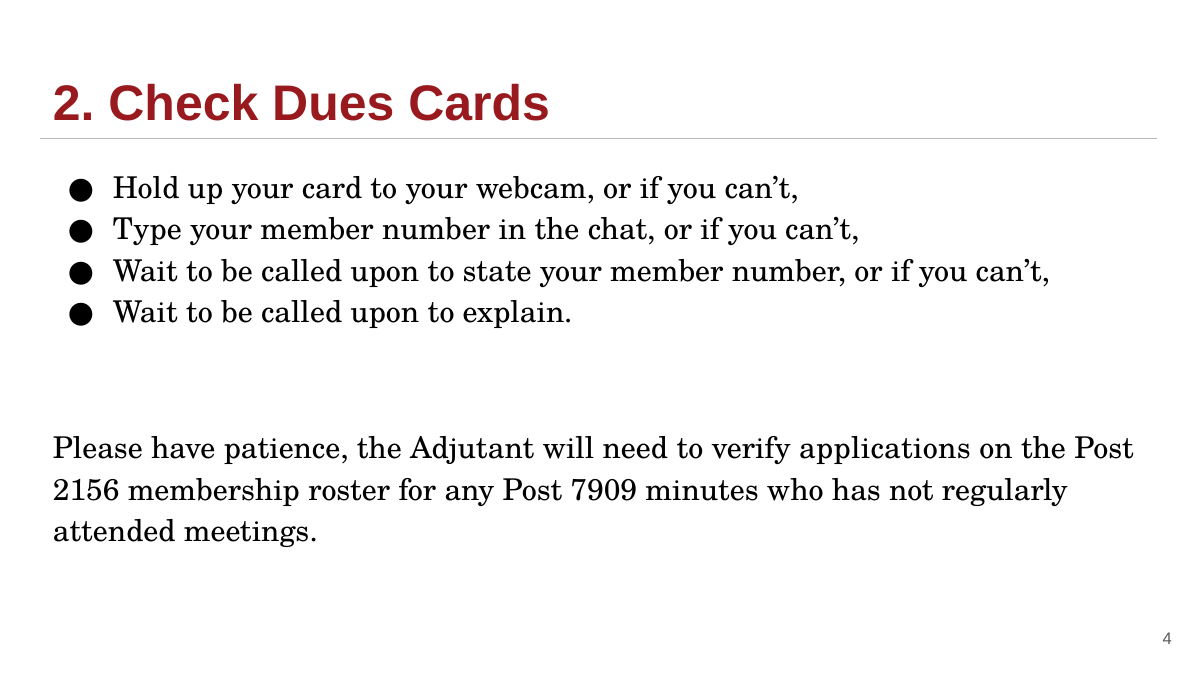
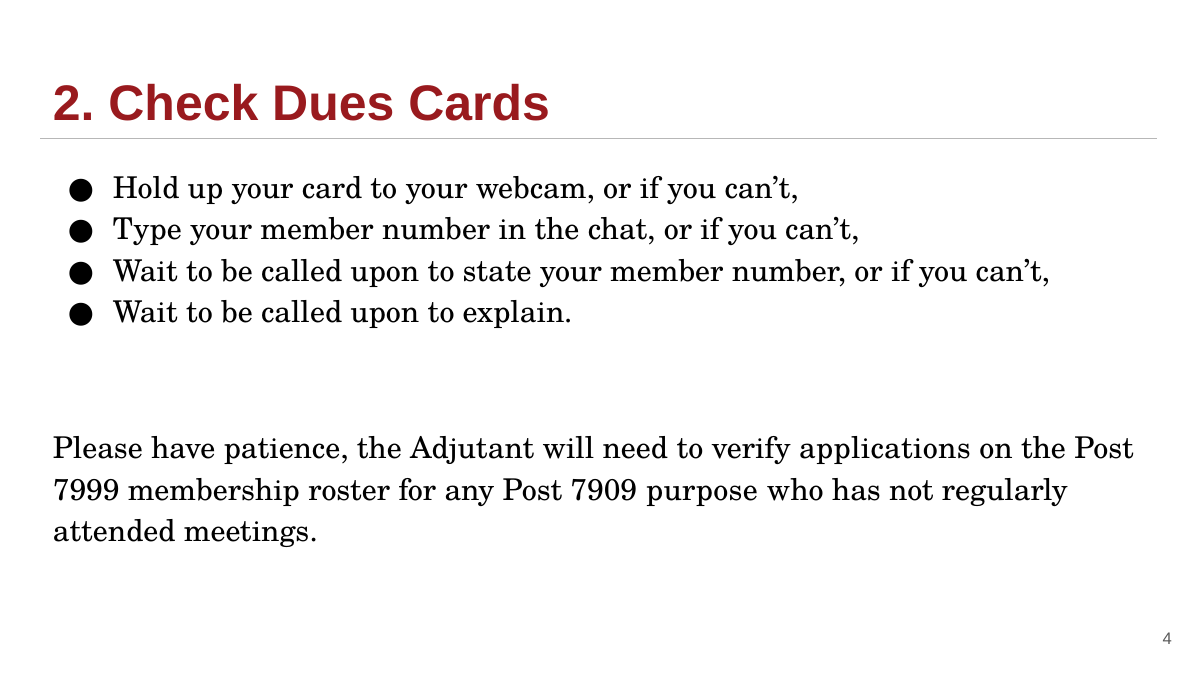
2156: 2156 -> 7999 (86, 490)
minutes: minutes -> purpose (702, 490)
